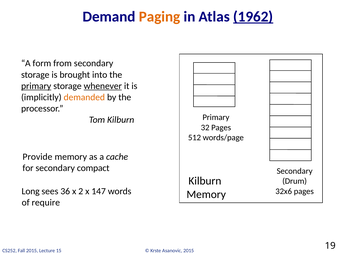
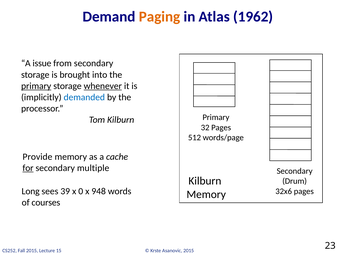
1962 underline: present -> none (253, 17)
form: form -> issue (42, 63)
demanded colour: orange -> blue (84, 97)
for underline: none -> present (28, 168)
compact: compact -> multiple (93, 168)
36: 36 -> 39 (65, 192)
2: 2 -> 0 (81, 192)
147: 147 -> 948 (99, 192)
require: require -> courses (46, 203)
19: 19 -> 23 (330, 246)
